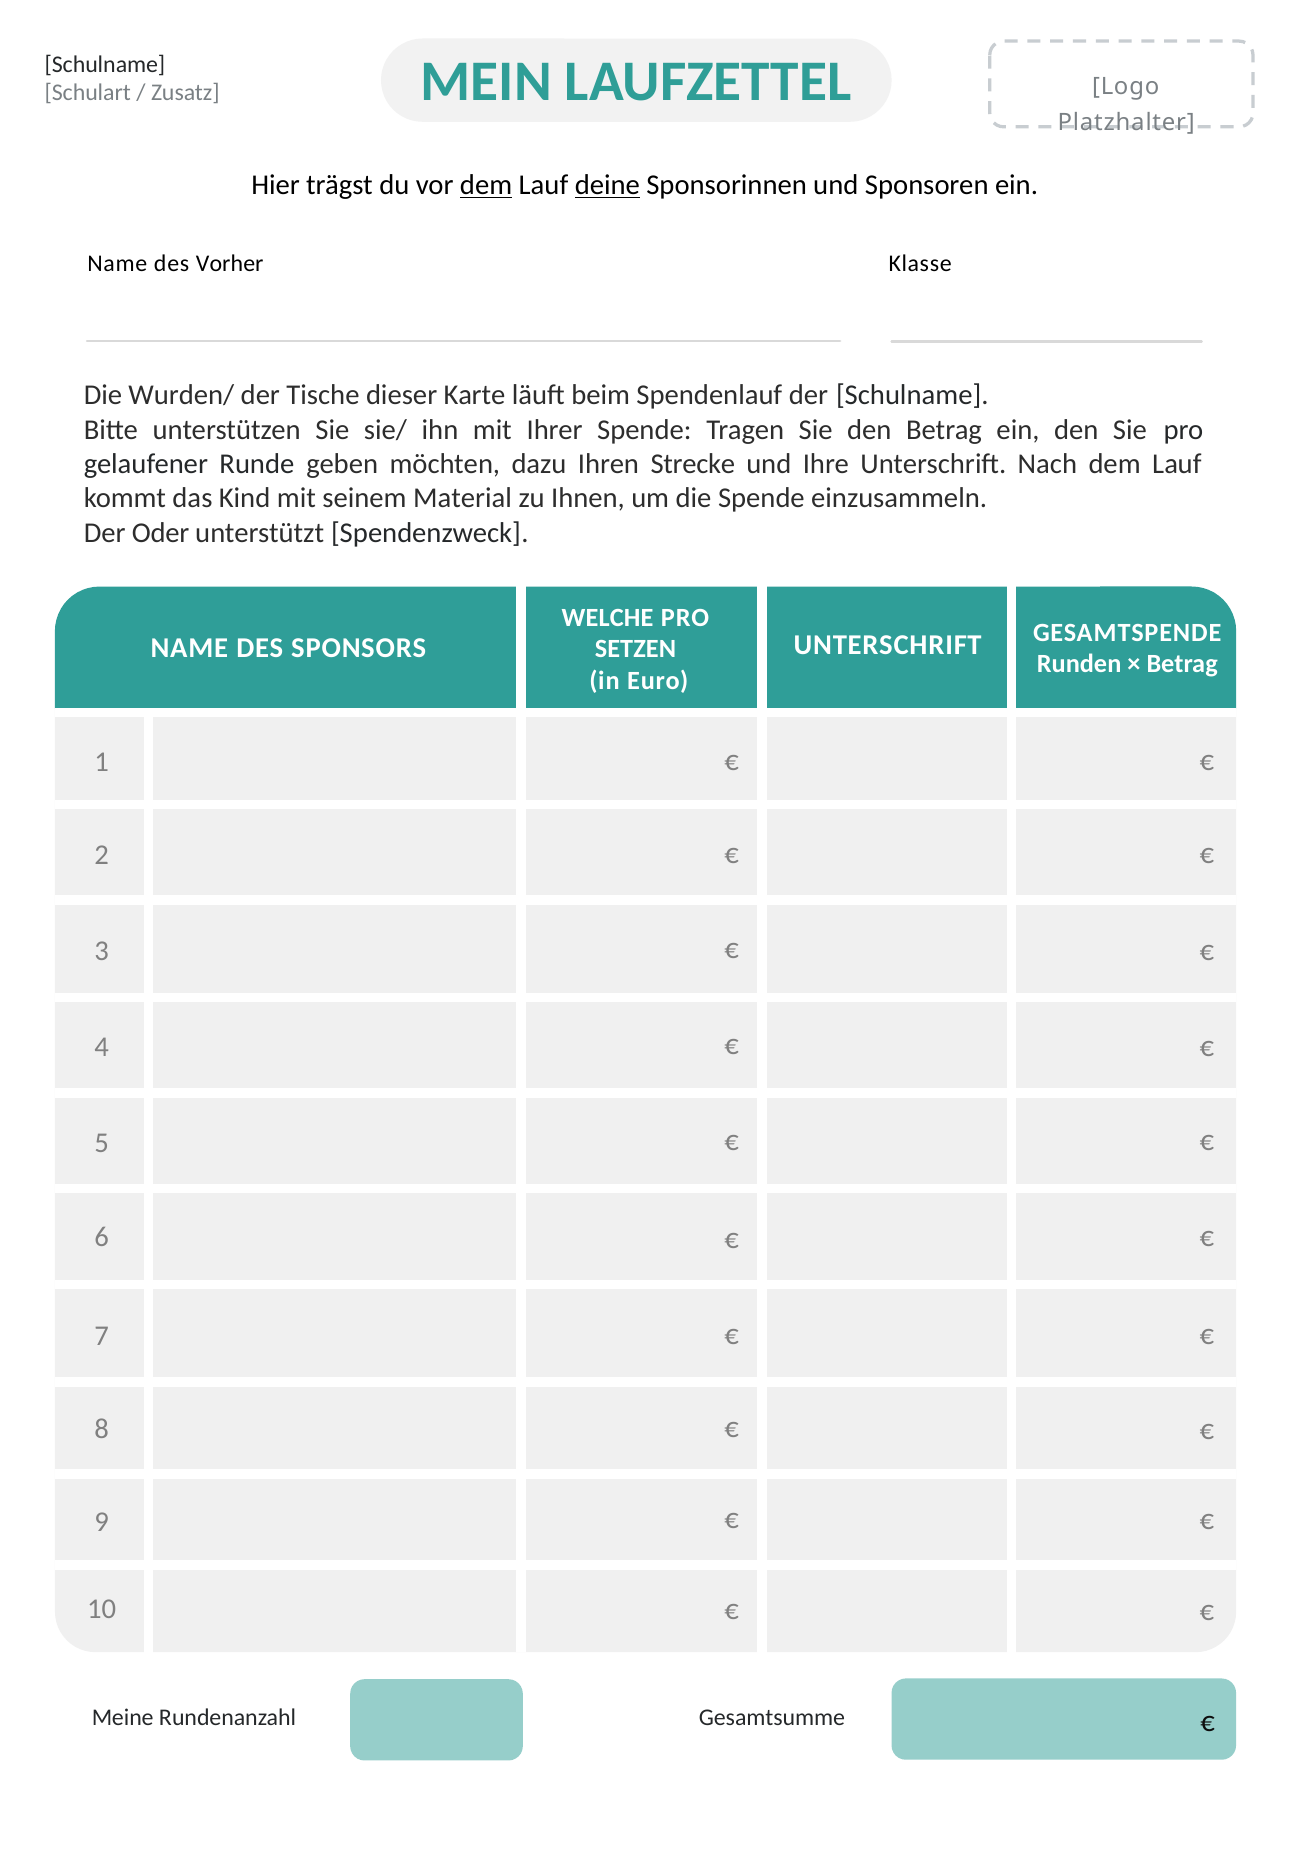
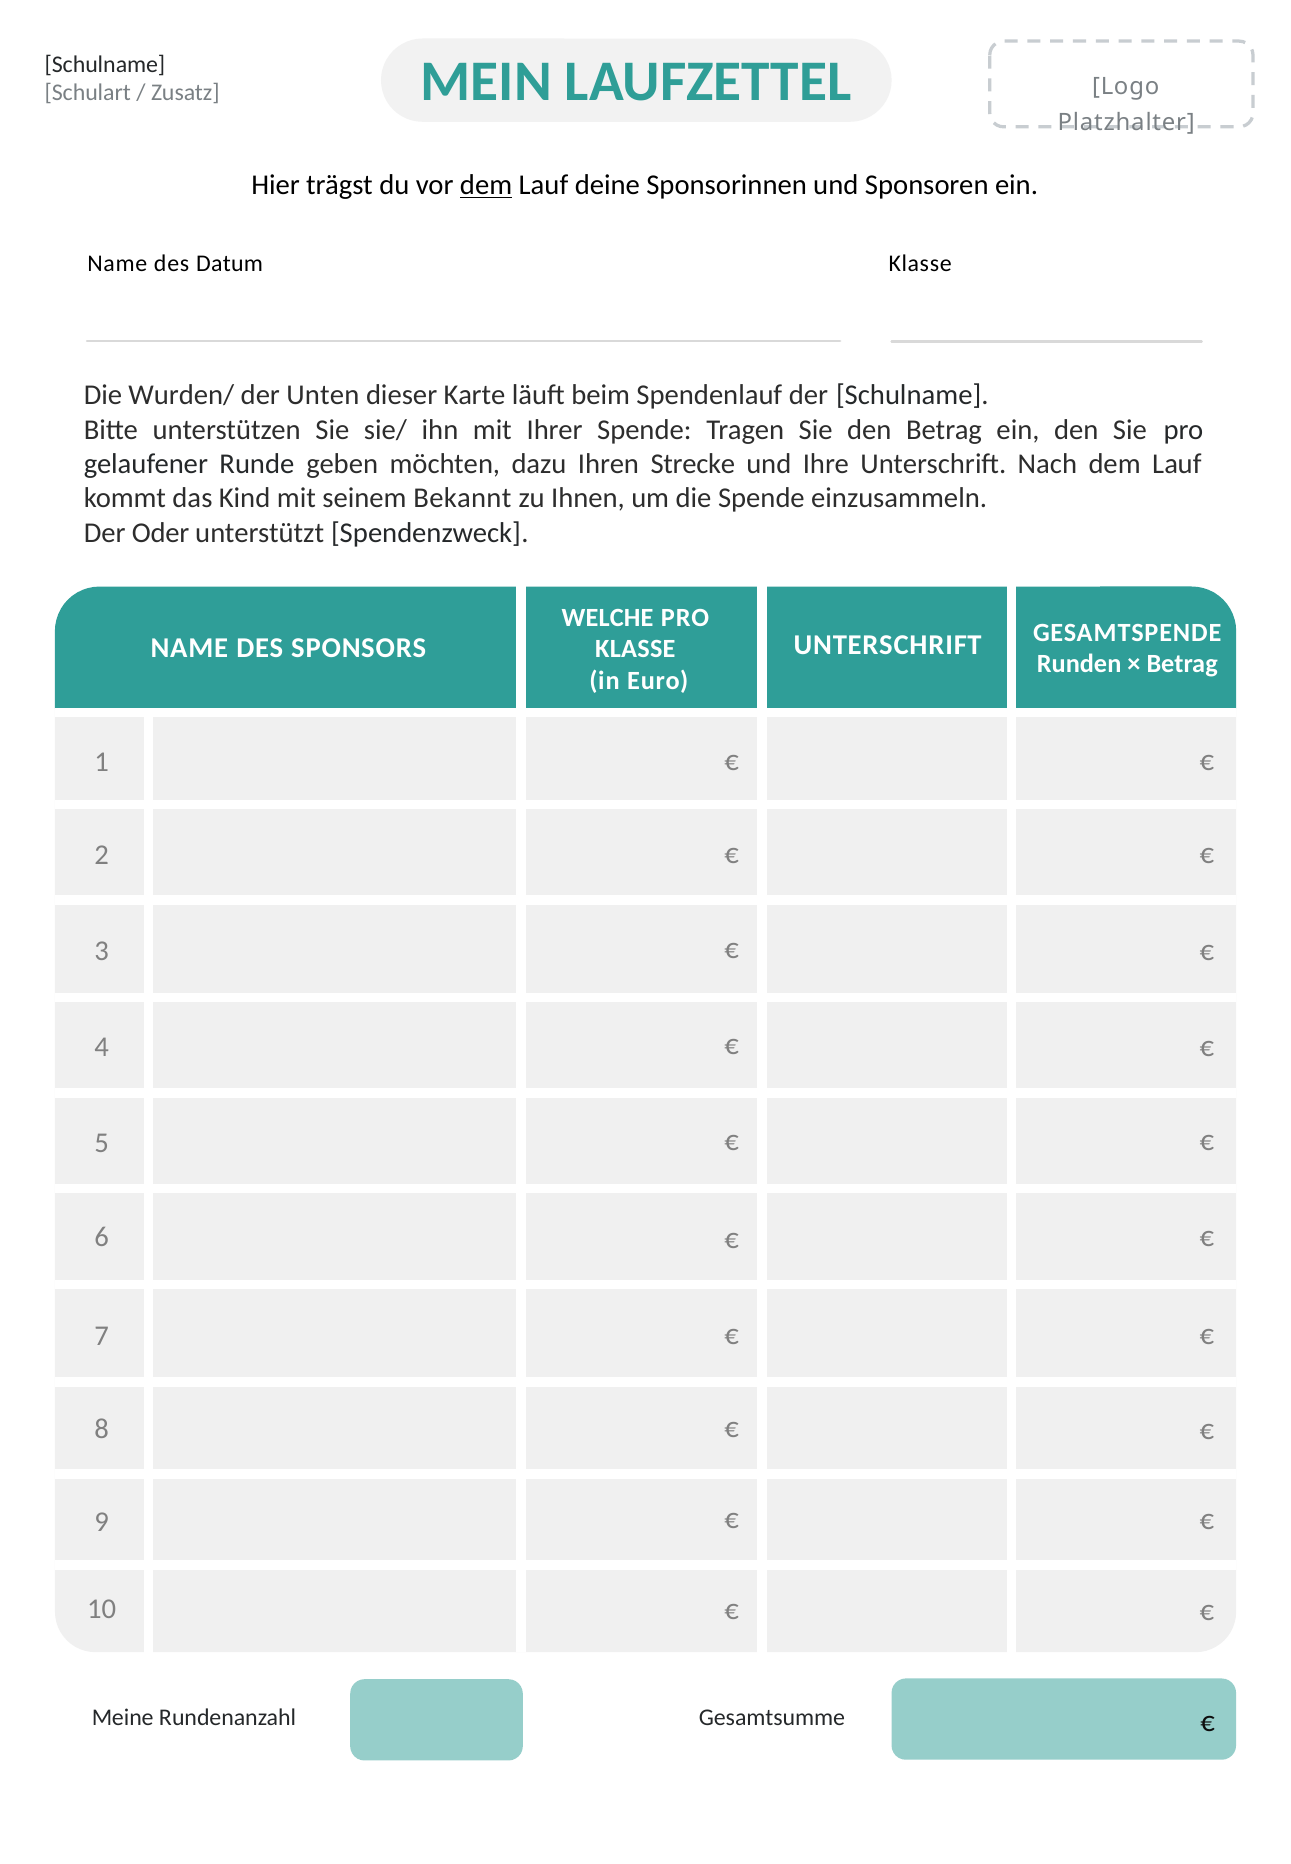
deine underline: present -> none (607, 185)
Vorher: Vorher -> Datum (230, 264)
Tische: Tische -> Unten (323, 395)
Material: Material -> Bekannt (462, 499)
SETZEN: SETZEN -> KLASSE (635, 649)
